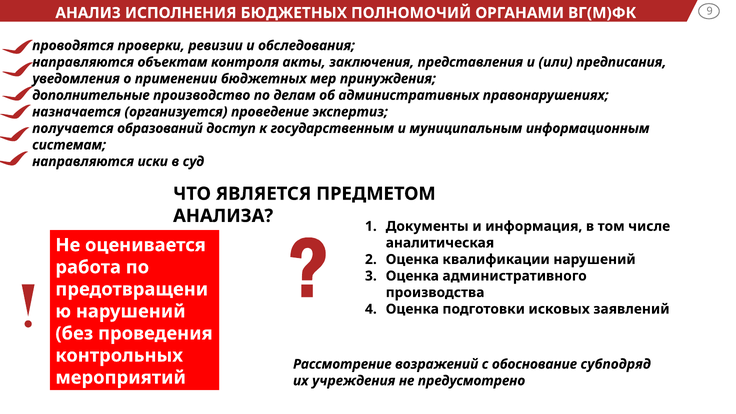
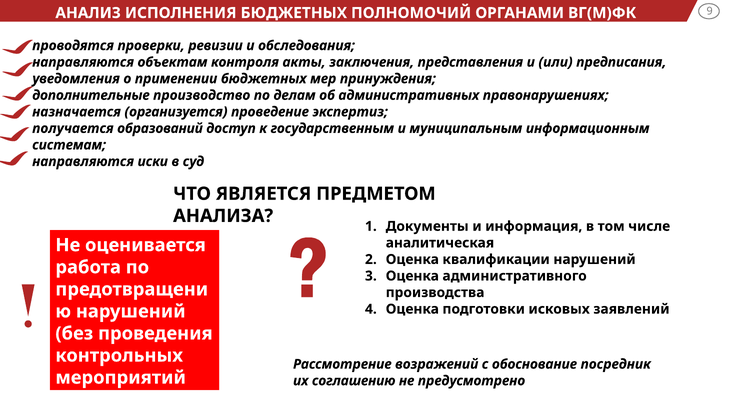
субподряд: субподряд -> посредник (616, 364)
учреждения: учреждения -> соглашению (354, 381)
